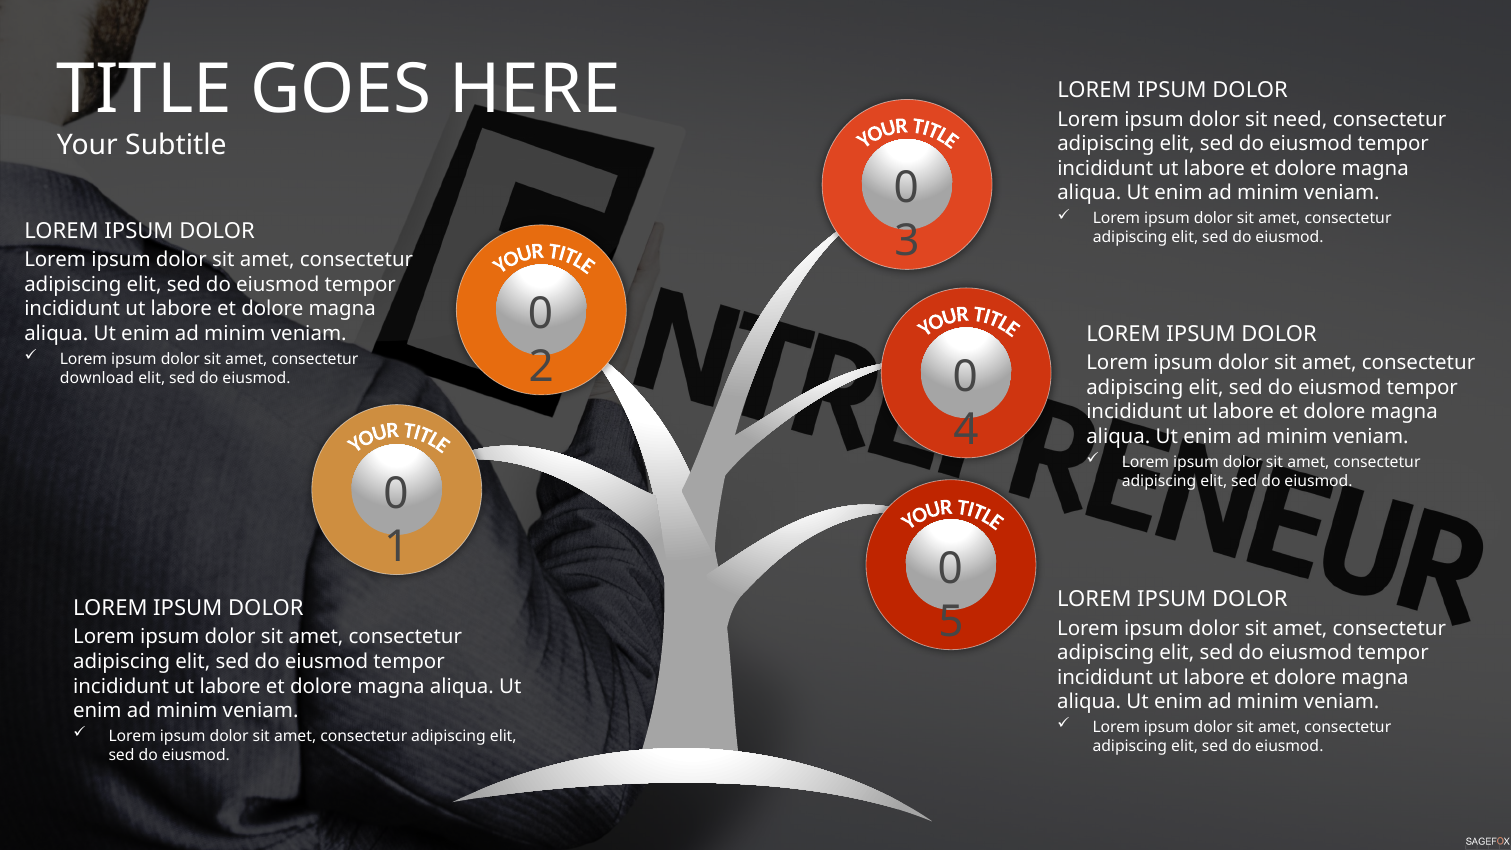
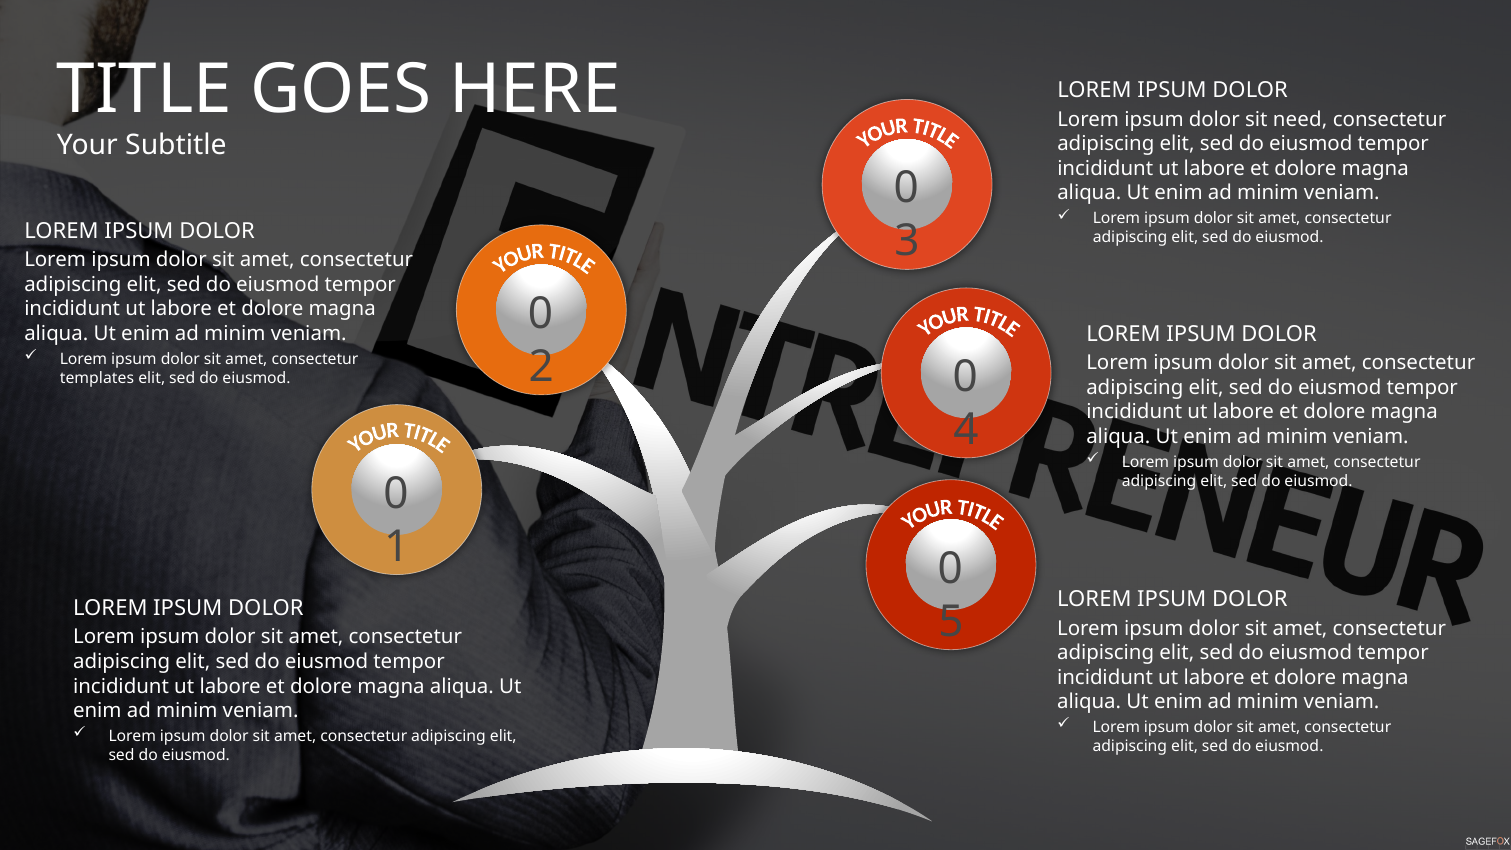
download: download -> templates (97, 378)
